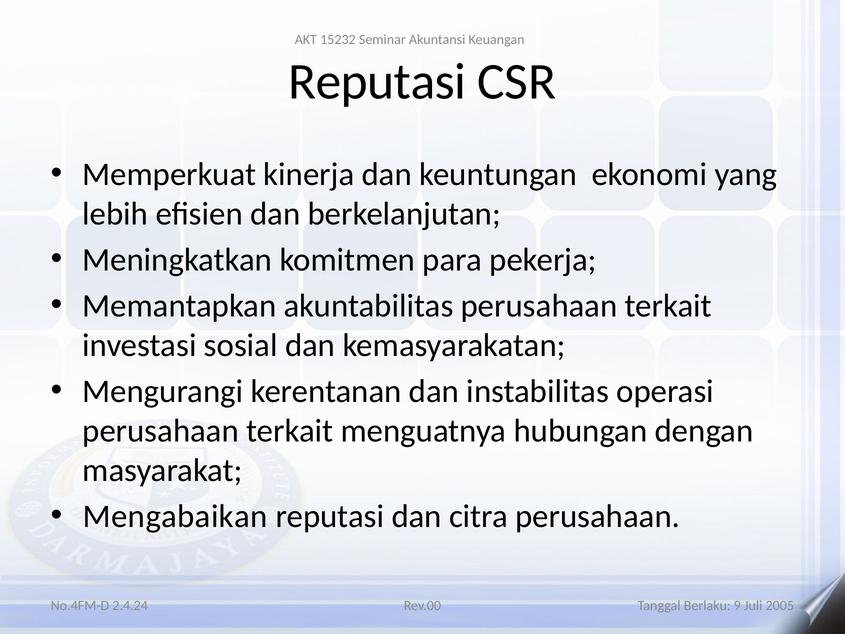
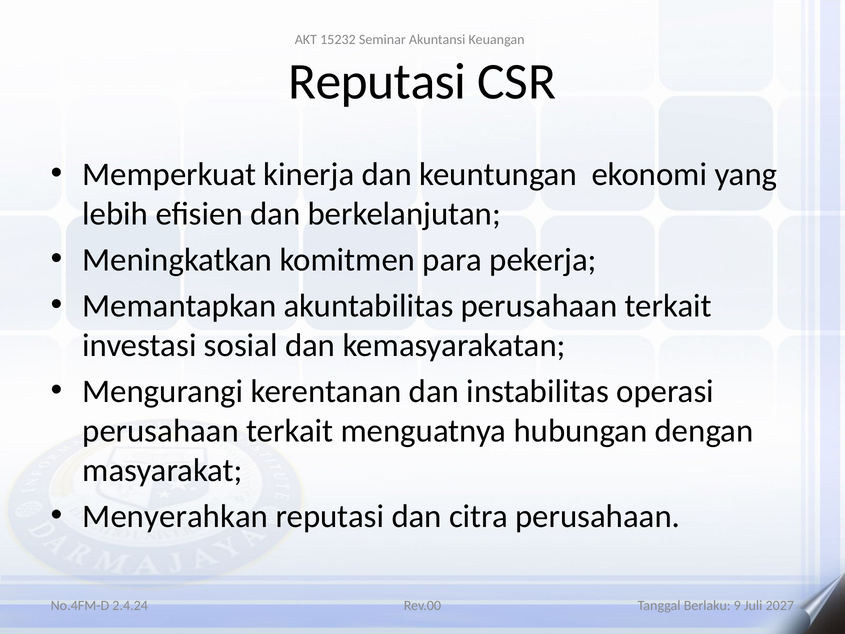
Mengabaikan: Mengabaikan -> Menyerahkan (175, 516)
2005: 2005 -> 2027 (780, 605)
